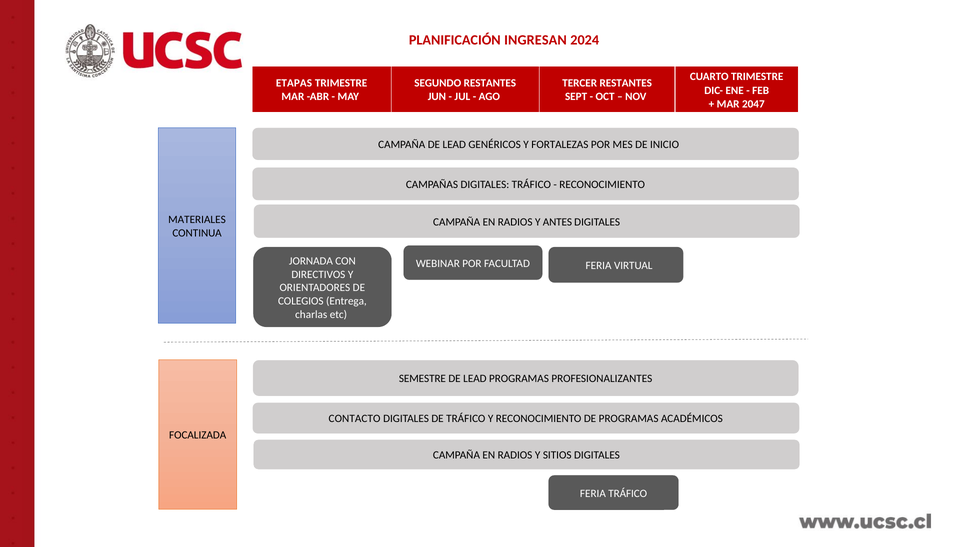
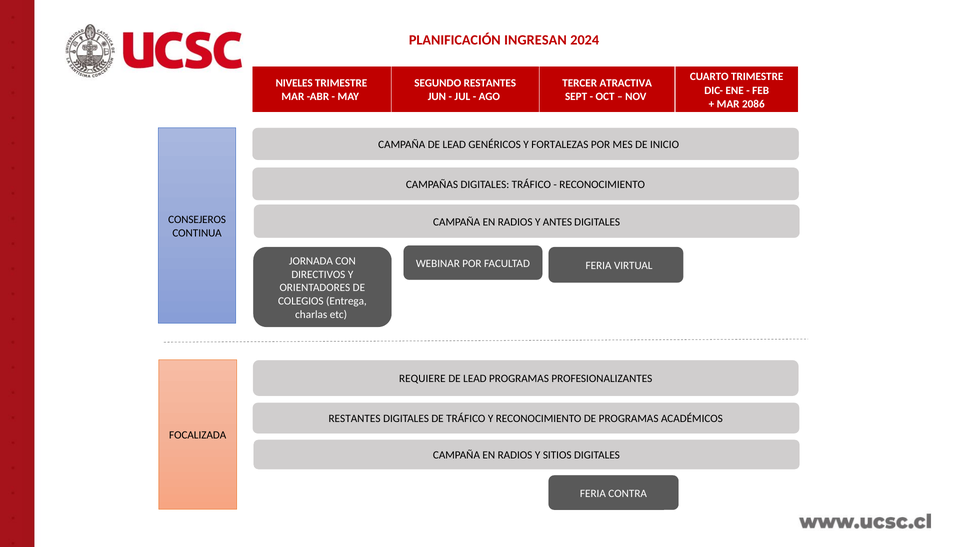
ETAPAS: ETAPAS -> NIVELES (294, 83)
TERCER RESTANTES: RESTANTES -> ATRACTIVA (626, 83)
2047: 2047 -> 2086 (753, 104)
MATERIALES: MATERIALES -> CONSEJEROS (197, 220)
SEMESTRE: SEMESTRE -> REQUIERE (422, 379)
CONTACTO: CONTACTO -> RESTANTES (355, 419)
FERIA TRÁFICO: TRÁFICO -> CONTRA (628, 493)
